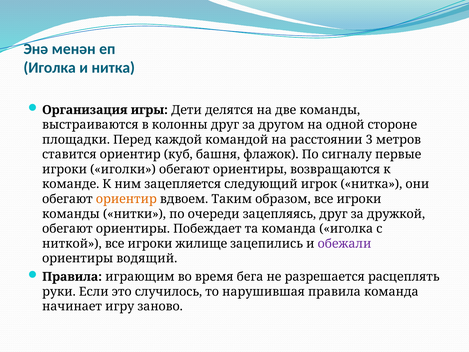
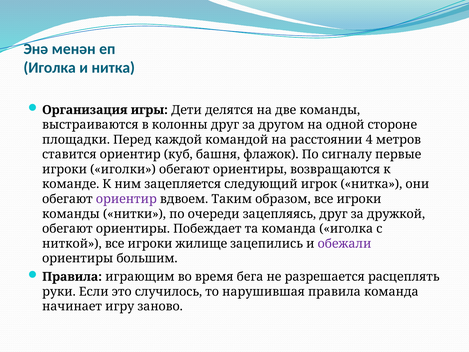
3: 3 -> 4 (369, 140)
ориентир colour: orange -> purple (126, 199)
водящий: водящий -> большим (147, 258)
